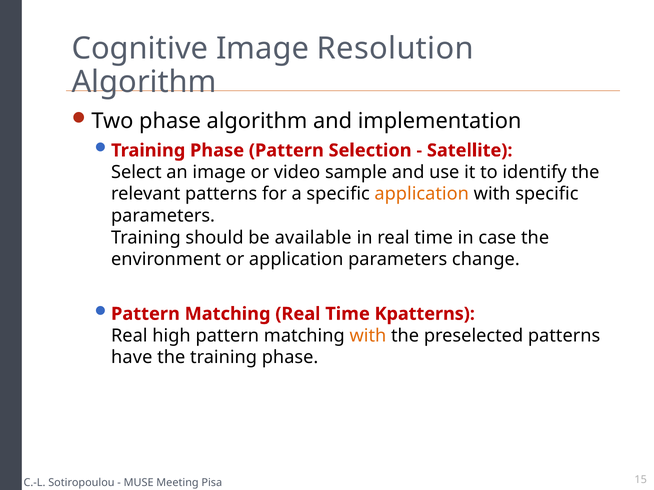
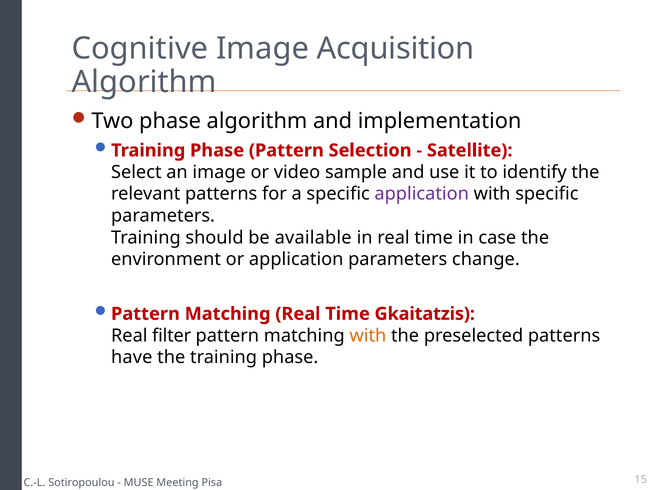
Resolution: Resolution -> Acquisition (396, 49)
application colour: orange -> purple (422, 194)
Kpatterns: Kpatterns -> Gkaitatzis (425, 314)
high: high -> filter (172, 336)
